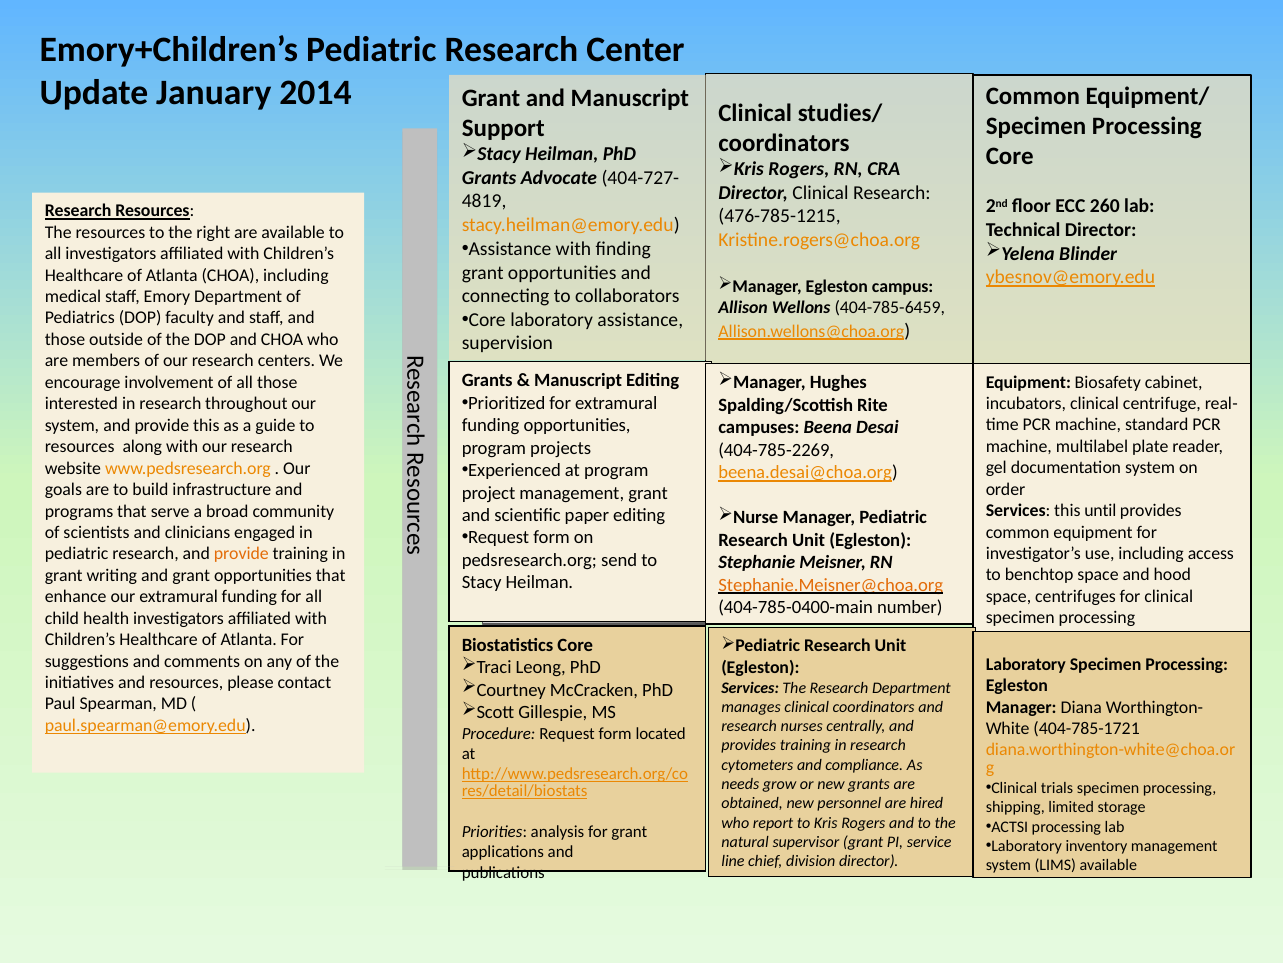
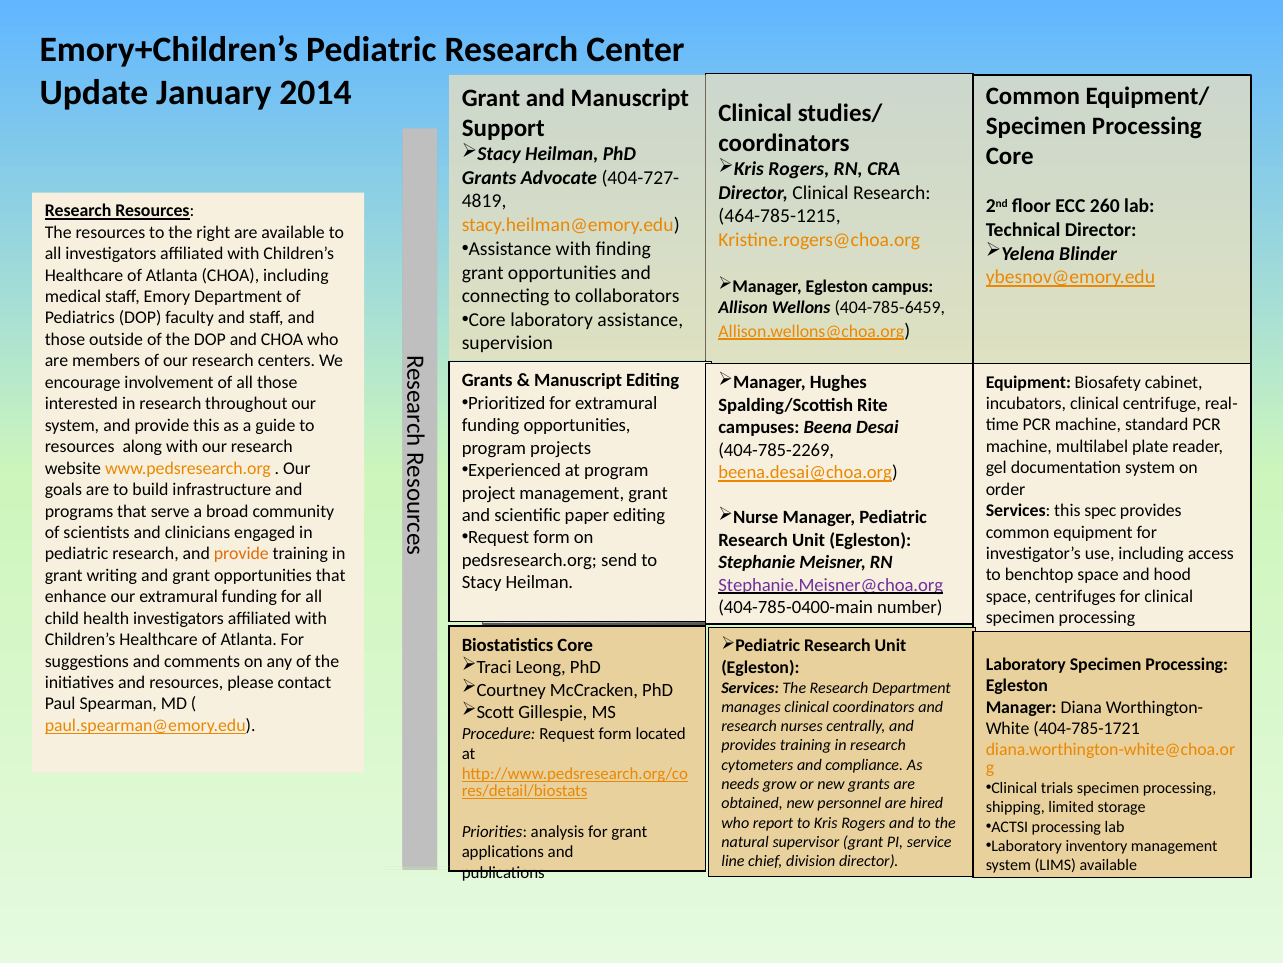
476-785-1215: 476-785-1215 -> 464-785-1215 (780, 216)
until: until -> spec (1100, 510)
Stephanie.Meisner@choa.org colour: orange -> purple (831, 585)
